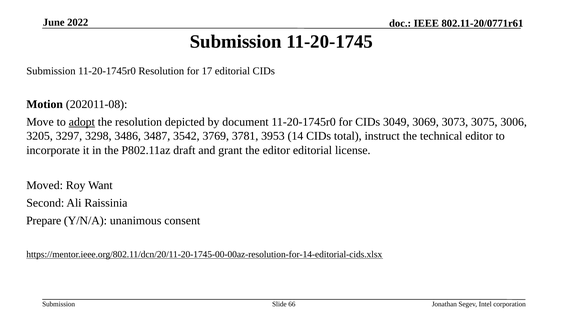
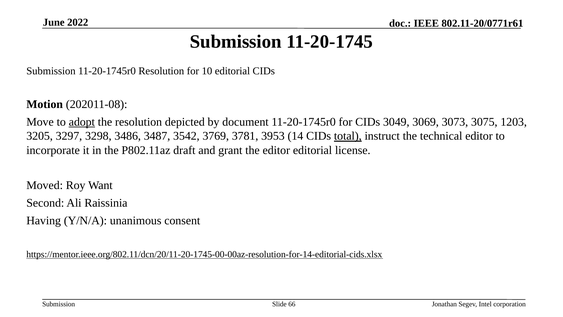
17: 17 -> 10 (207, 71)
3006: 3006 -> 1203 (514, 122)
total underline: none -> present (348, 136)
Prepare: Prepare -> Having (44, 220)
